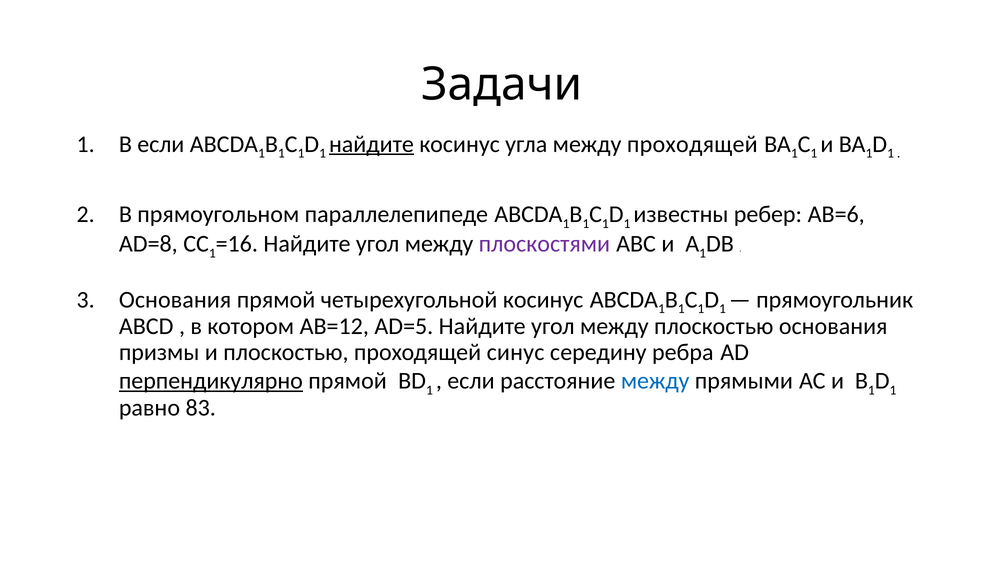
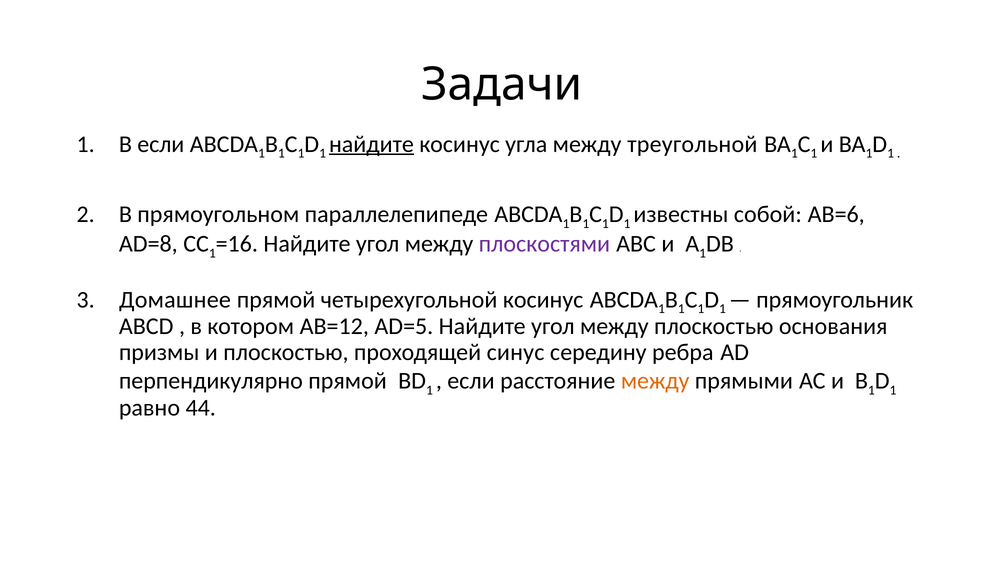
между проходящей: проходящей -> треугольной (692, 144)
ребер: ребер -> собой (768, 214)
Основания: Основания -> Домашнее (175, 300)
перпендикулярно underline: present -> none (211, 381)
между colour: blue -> orange (655, 381)
83: 83 -> 44 (201, 407)
